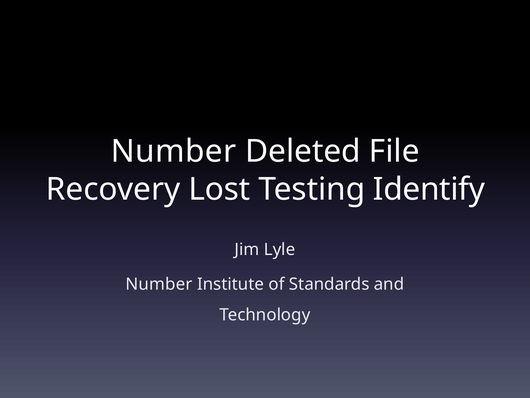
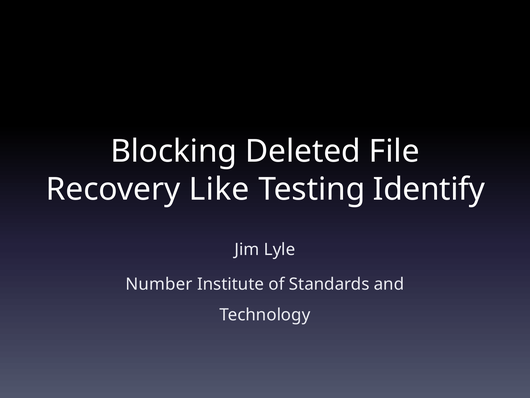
Number: Number -> Blocking (174, 151)
Lost: Lost -> Like (219, 189)
